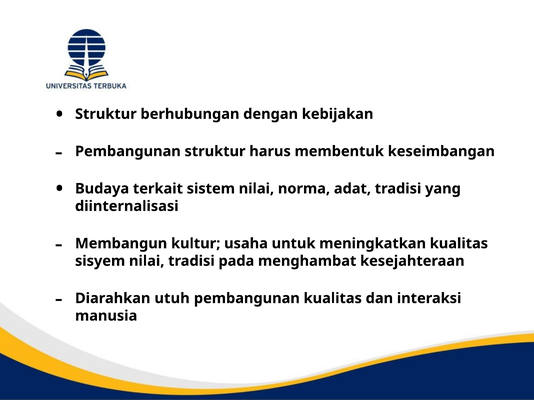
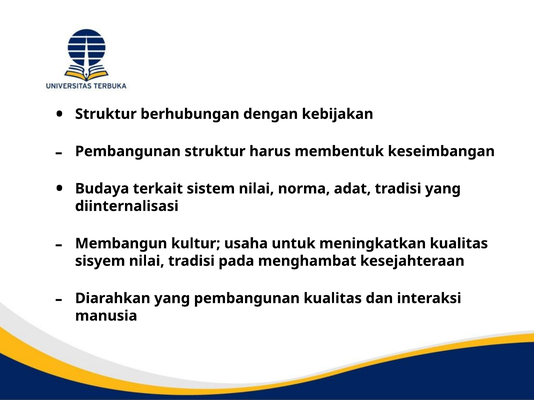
Diarahkan utuh: utuh -> yang (172, 299)
